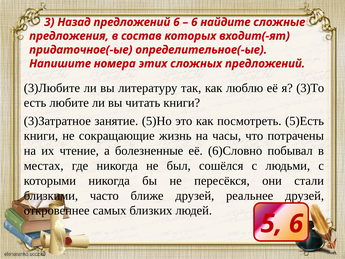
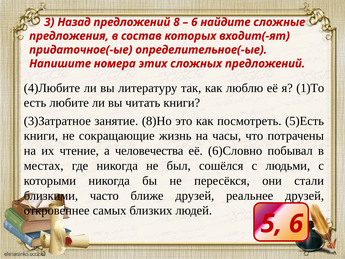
предложений 6: 6 -> 8 (176, 22)
3)Любите: 3)Любите -> 4)Любите (52, 88)
3)То: 3)То -> 1)То (310, 88)
5)Но: 5)Но -> 8)Но (157, 121)
болезненные: болезненные -> человечества (149, 151)
